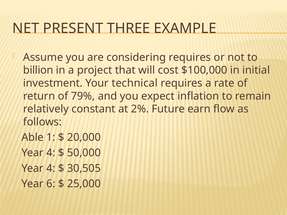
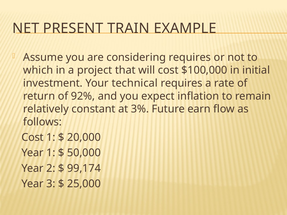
THREE: THREE -> TRAIN (128, 28)
billion: billion -> which (38, 70)
79%: 79% -> 92% (83, 96)
2%: 2% -> 3% (140, 109)
Able: Able -> Cost (33, 138)
4: 4 -> 1 (51, 153)
4: 4 -> 2 (51, 168)
30,505: 30,505 -> 99,174 (84, 168)
6: 6 -> 3 (51, 184)
